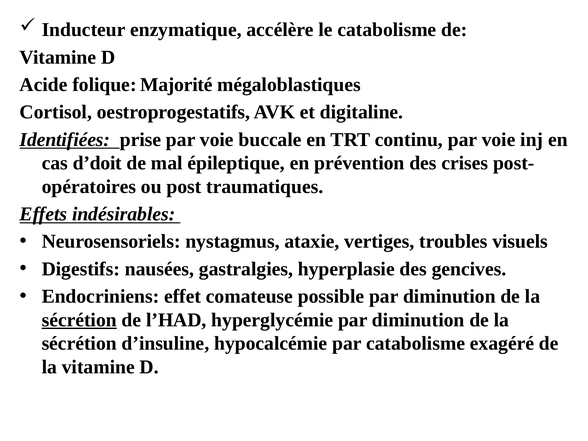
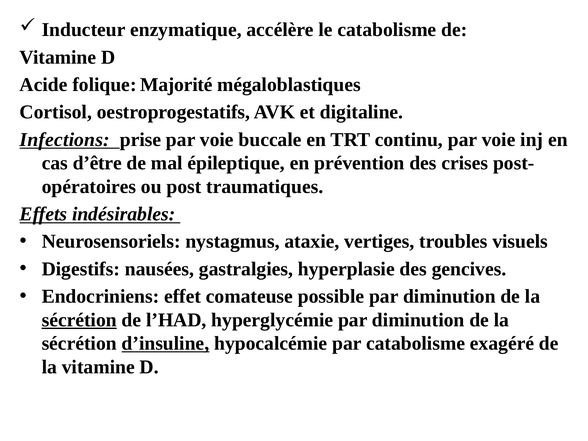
Identifiées: Identifiées -> Infections (65, 140)
d’doit: d’doit -> d’être (97, 163)
d’insuline underline: none -> present (165, 343)
